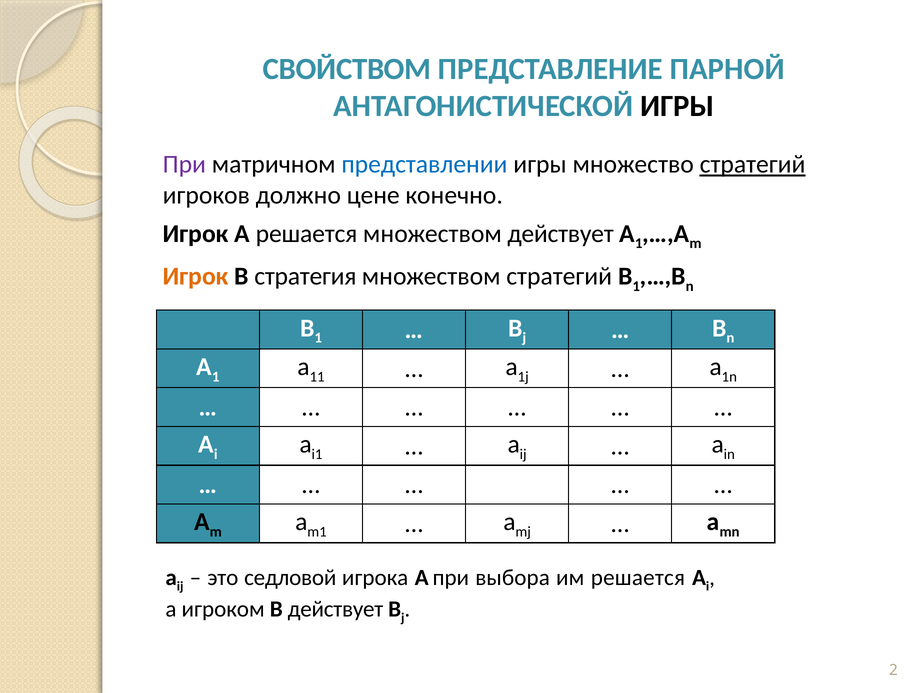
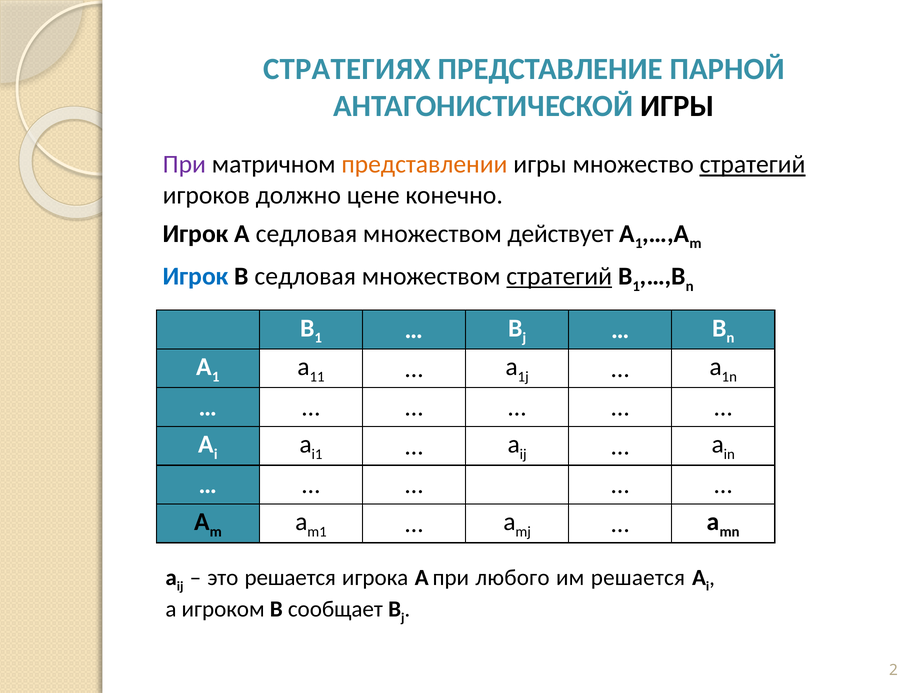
СВОЙСТВОМ: СВОЙСТВОМ -> СТРАТЕГИЯХ (347, 69)
представлении colour: blue -> orange (424, 164)
A решается: решается -> седловая (306, 234)
Игрок colour: orange -> blue (196, 276)
B стратегия: стратегия -> седловая (305, 276)
стратегий underline: none -> present (559, 276)
это седловой: седловой -> решается (290, 578)
выбора: выбора -> любого (513, 578)
B действует: действует -> сообщает (335, 609)
